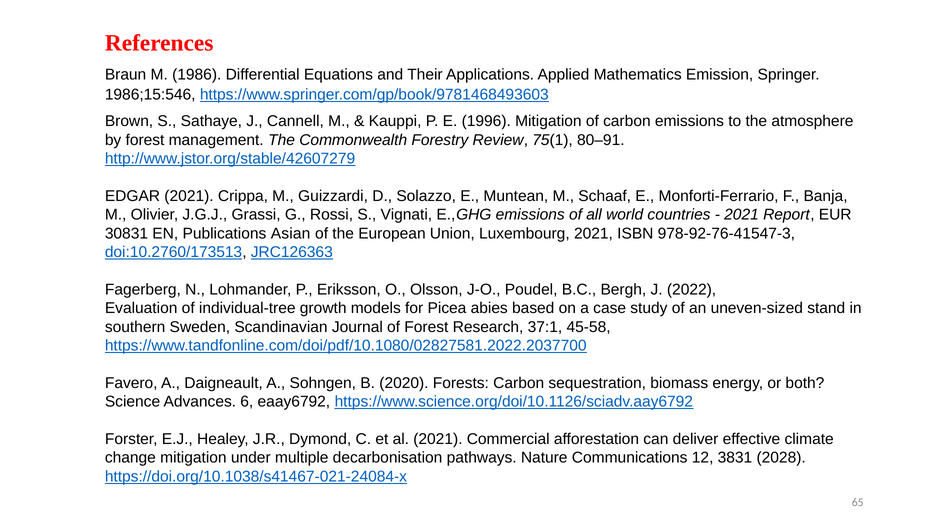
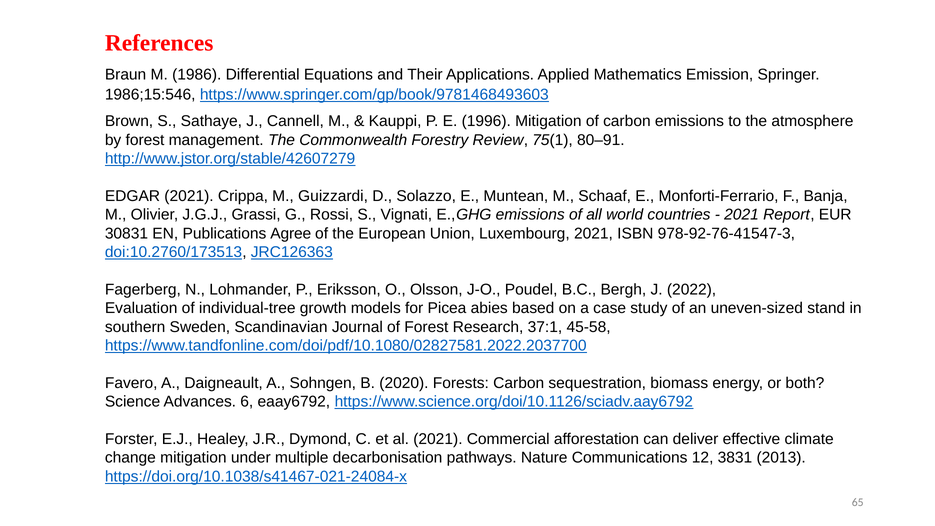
Asian: Asian -> Agree (291, 233)
2028: 2028 -> 2013 (781, 458)
